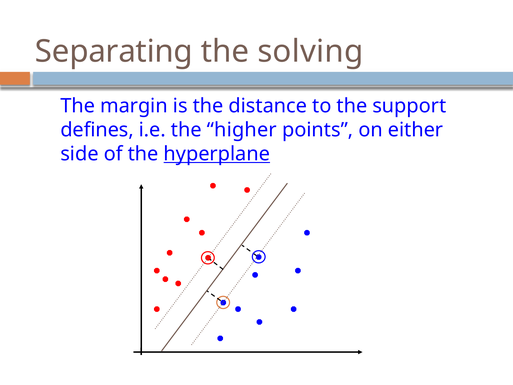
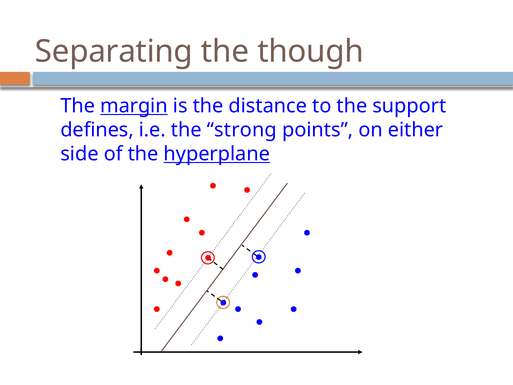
solving: solving -> though (311, 51)
margin underline: none -> present (134, 106)
higher: higher -> strong (242, 130)
